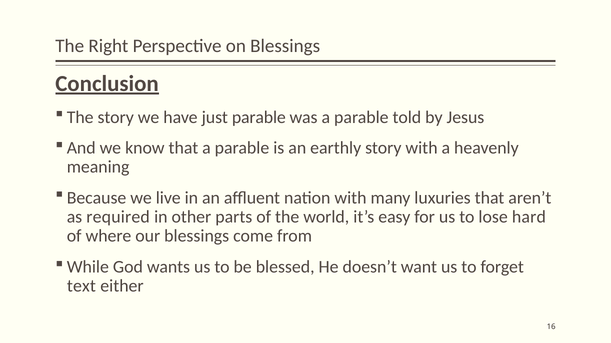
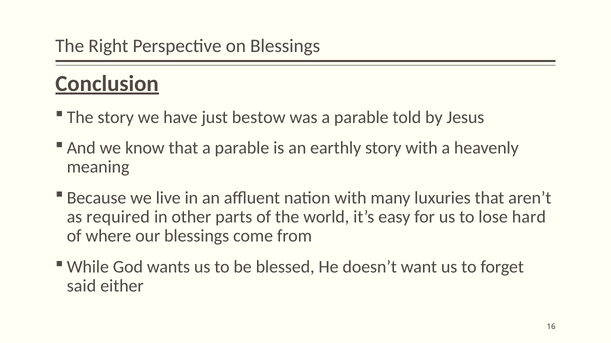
just parable: parable -> bestow (259, 117)
text: text -> said (81, 287)
